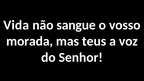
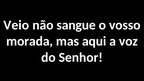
Vida: Vida -> Veio (16, 25)
teus: teus -> aqui (94, 41)
